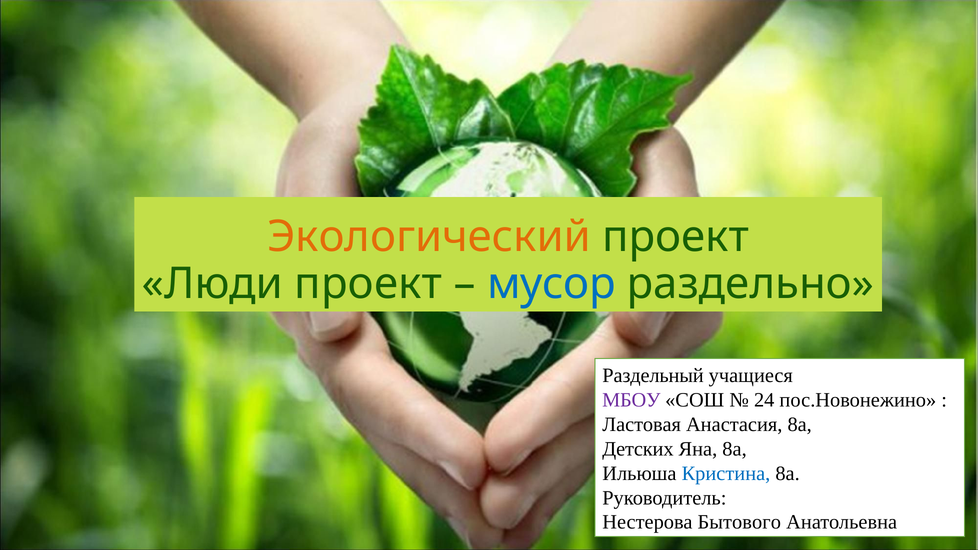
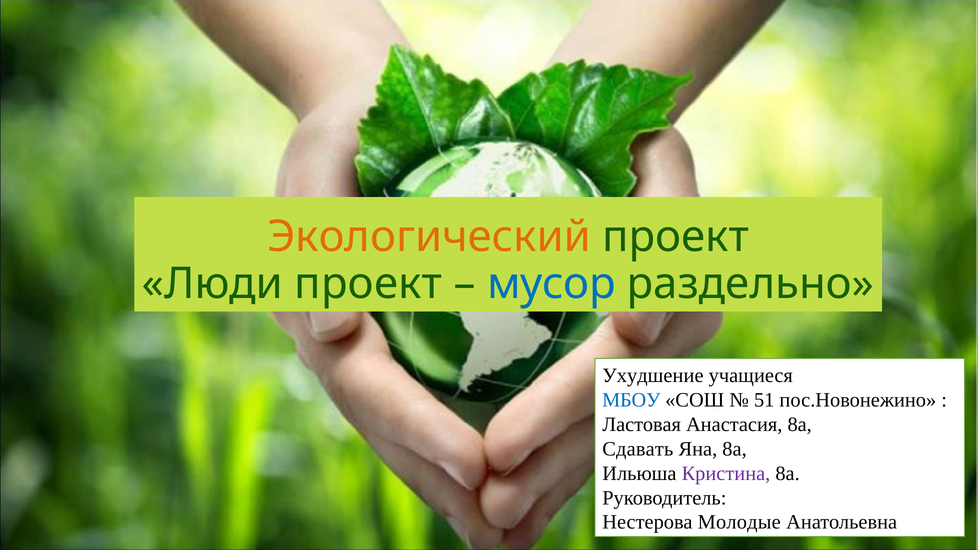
Раздельный: Раздельный -> Ухудшение (653, 376)
МБОУ colour: purple -> blue (631, 400)
24: 24 -> 51 (764, 400)
Детских: Детских -> Сдавать (638, 449)
Кристина colour: blue -> purple (726, 473)
Бытового: Бытового -> Молодые (739, 522)
